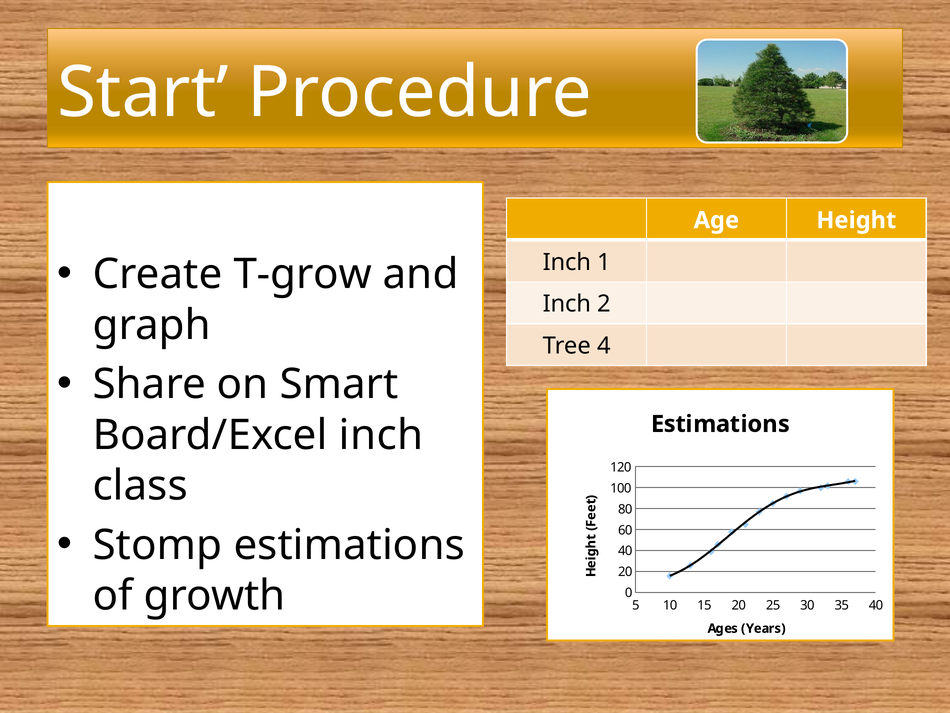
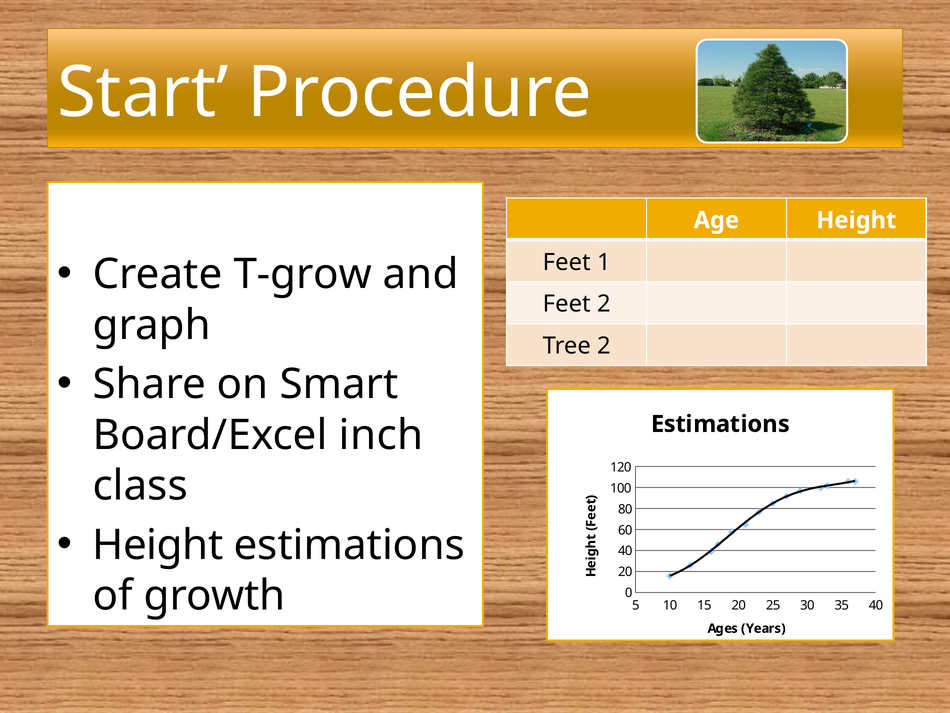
Inch: Inch -> Feet (567, 262)
Inch: Inch -> Feet (567, 304)
Tree 4: 4 -> 2 (604, 346)
Stomp: Stomp -> Height (158, 545)
